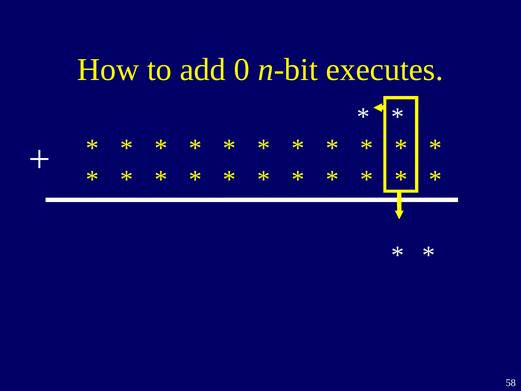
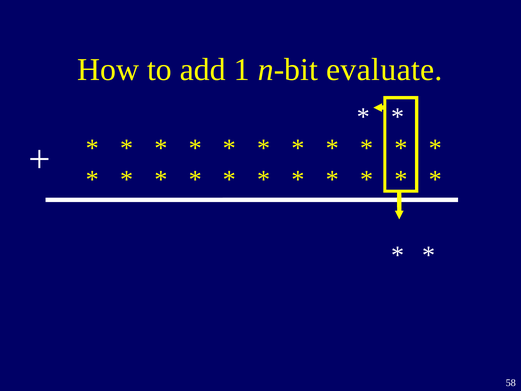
0: 0 -> 1 (242, 70)
executes: executes -> evaluate (384, 70)
